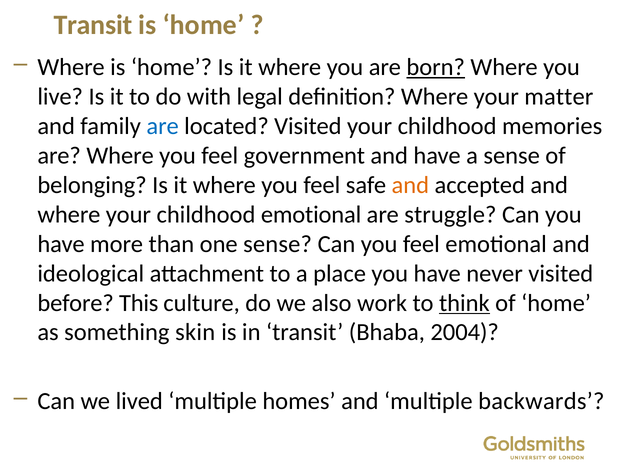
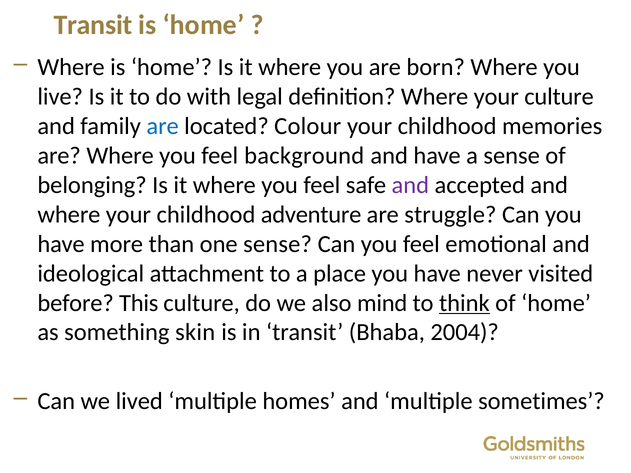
born underline: present -> none (436, 67)
your matter: matter -> culture (559, 97)
located Visited: Visited -> Colour (308, 126)
government: government -> background (304, 156)
and colour: orange -> purple (410, 185)
childhood emotional: emotional -> adventure (311, 215)
work: work -> mind (382, 303)
backwards: backwards -> sometimes (541, 401)
